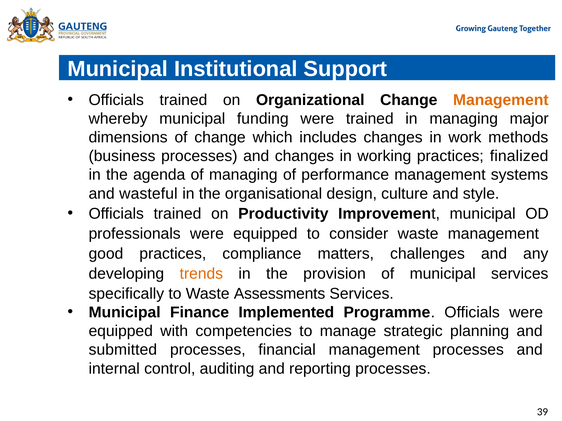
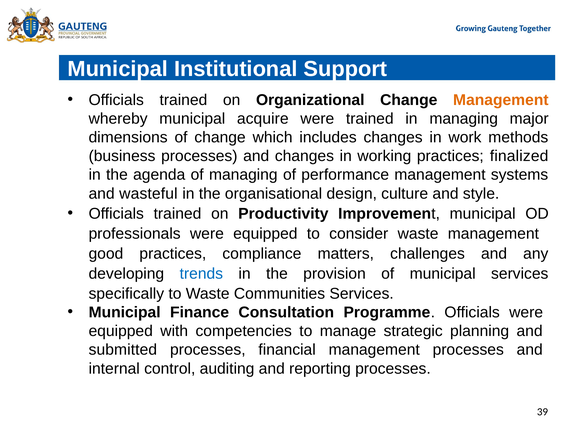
funding: funding -> acquire (263, 119)
trends colour: orange -> blue (201, 274)
Assessments: Assessments -> Communities (279, 294)
Implemented: Implemented -> Consultation (286, 313)
